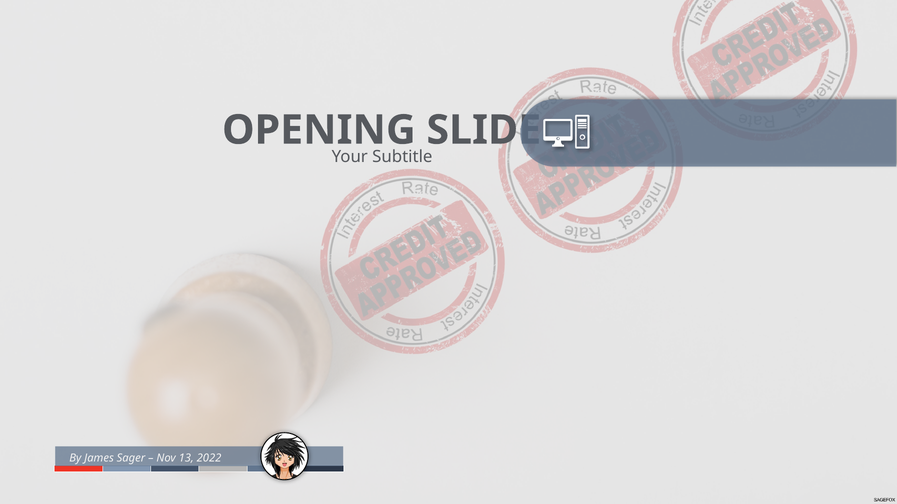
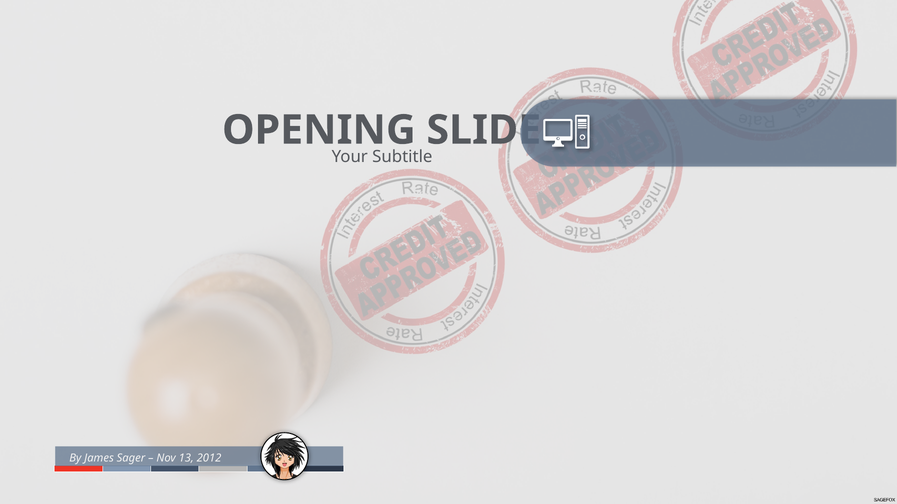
2022: 2022 -> 2012 (209, 459)
